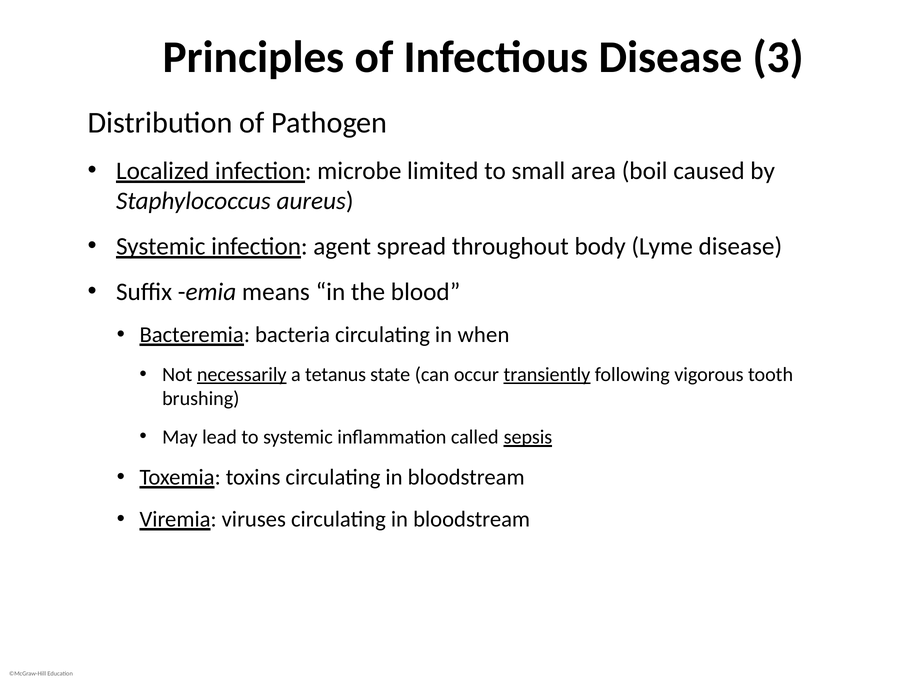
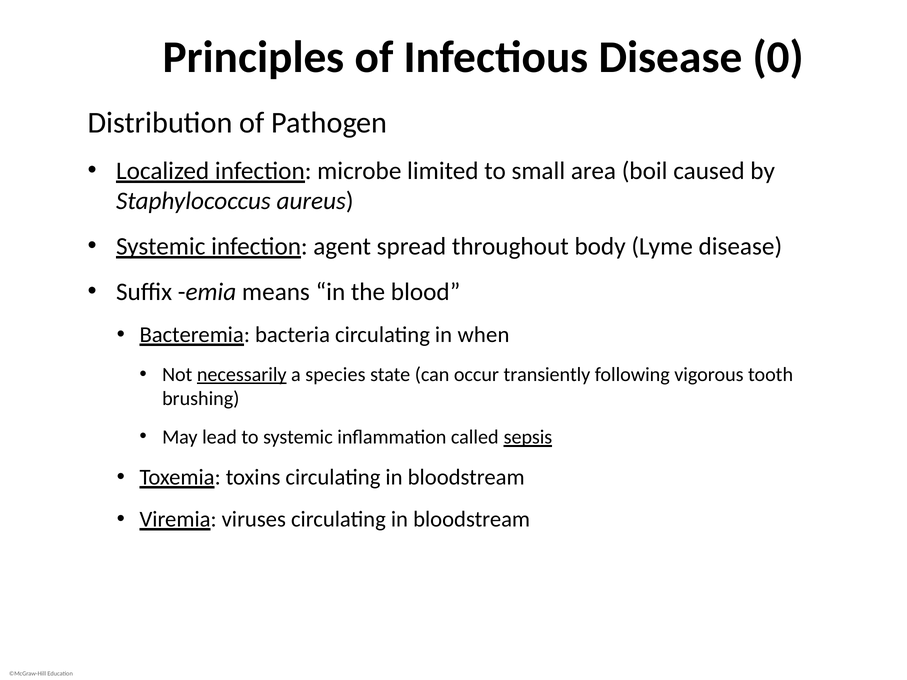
3: 3 -> 0 (778, 58)
tetanus: tetanus -> species (335, 375)
transiently underline: present -> none (547, 375)
